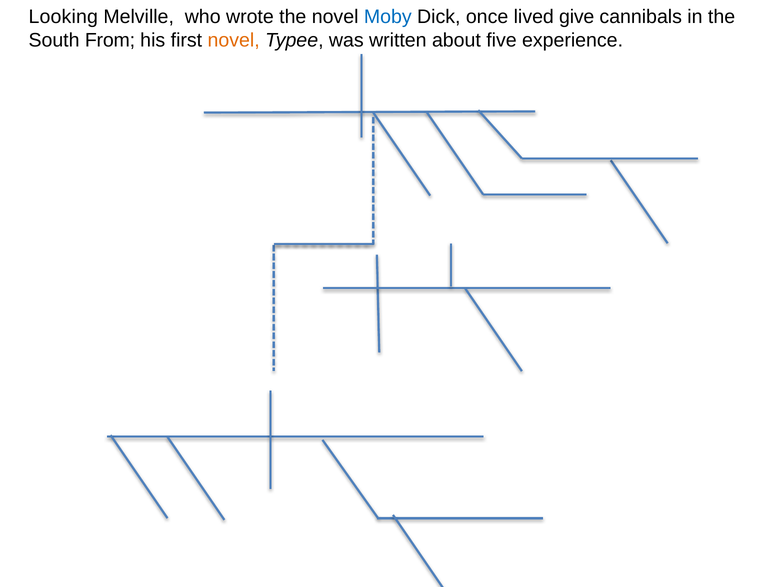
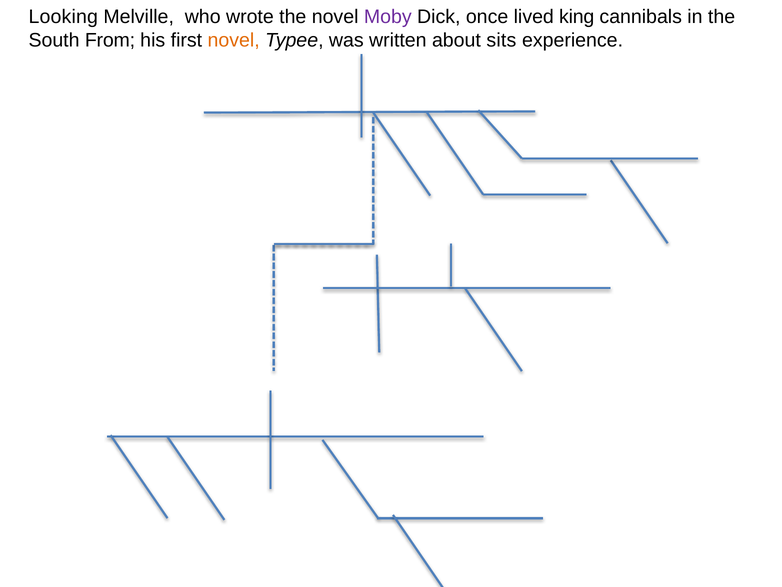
Moby colour: blue -> purple (388, 17)
give: give -> king (577, 17)
five: five -> sits (501, 40)
